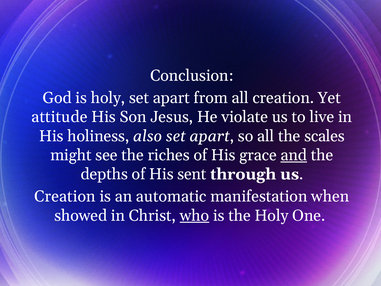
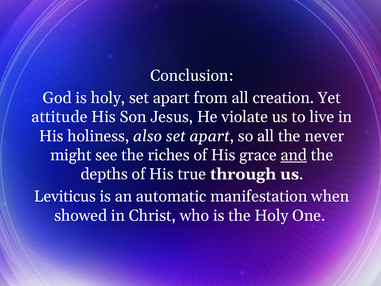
scales: scales -> never (324, 136)
sent: sent -> true (192, 174)
Creation: Creation -> Leviticus (65, 196)
who underline: present -> none (195, 215)
